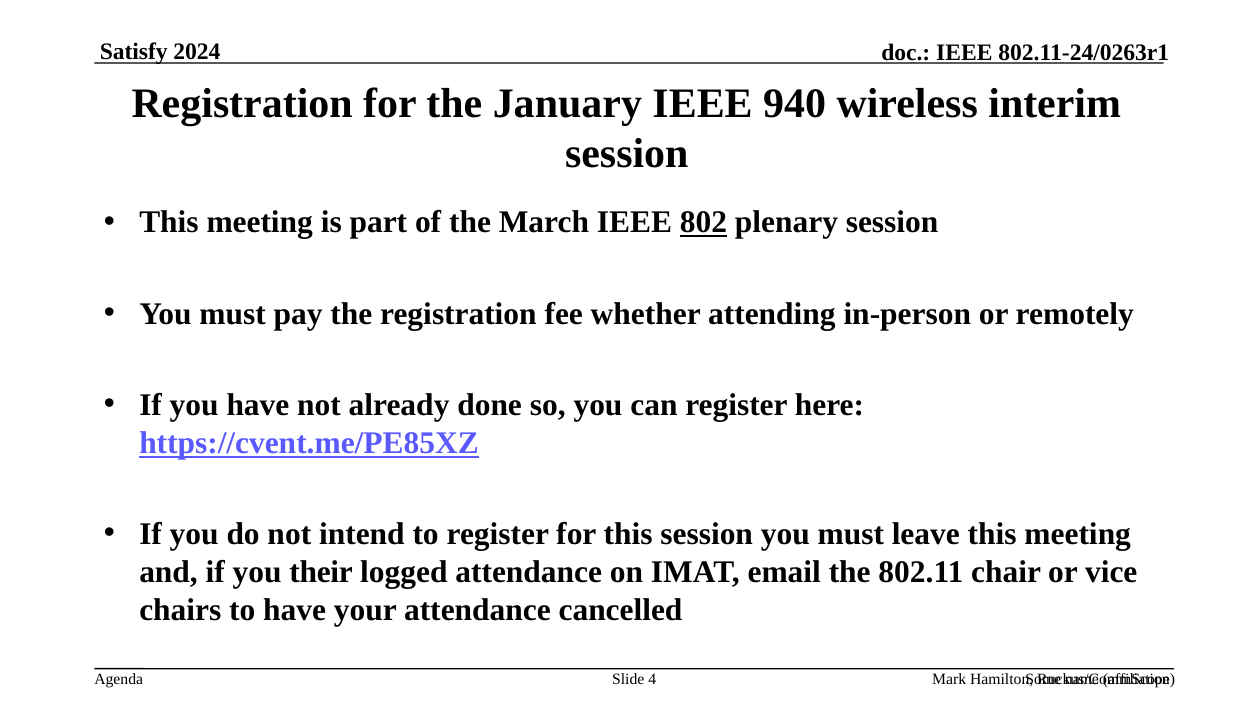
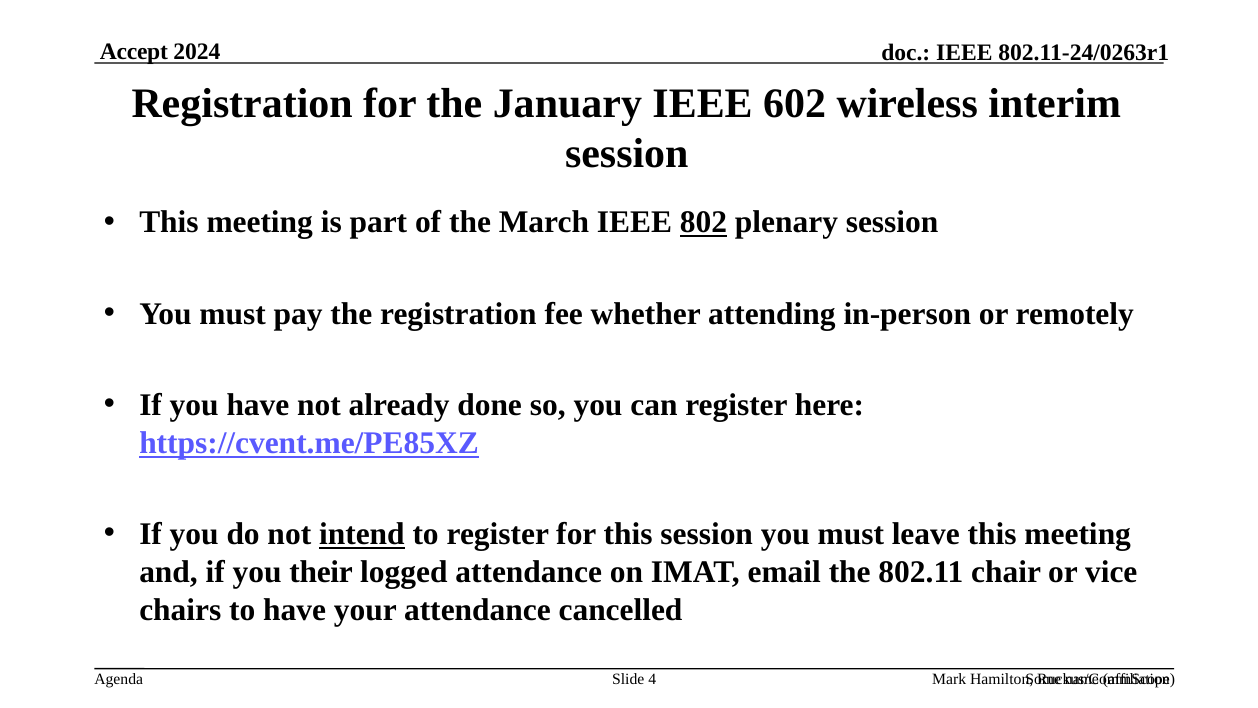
Satisfy: Satisfy -> Accept (134, 52)
940: 940 -> 602 (795, 103)
intend underline: none -> present (362, 534)
